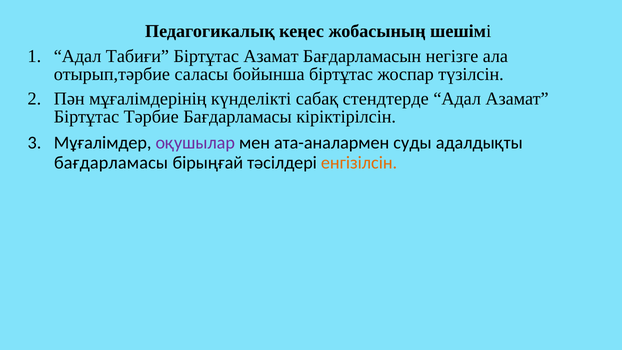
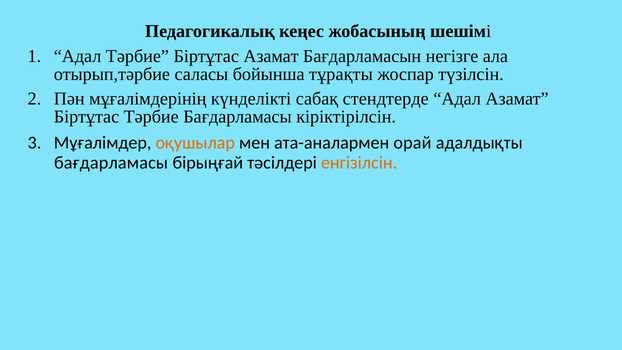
Адал Табиғи: Табиғи -> Тәрбие (137, 56)
бойынша біртұтас: біртұтас -> тұрақты (341, 74)
оқушылар colour: purple -> orange (195, 143)
суды: суды -> орай (412, 143)
